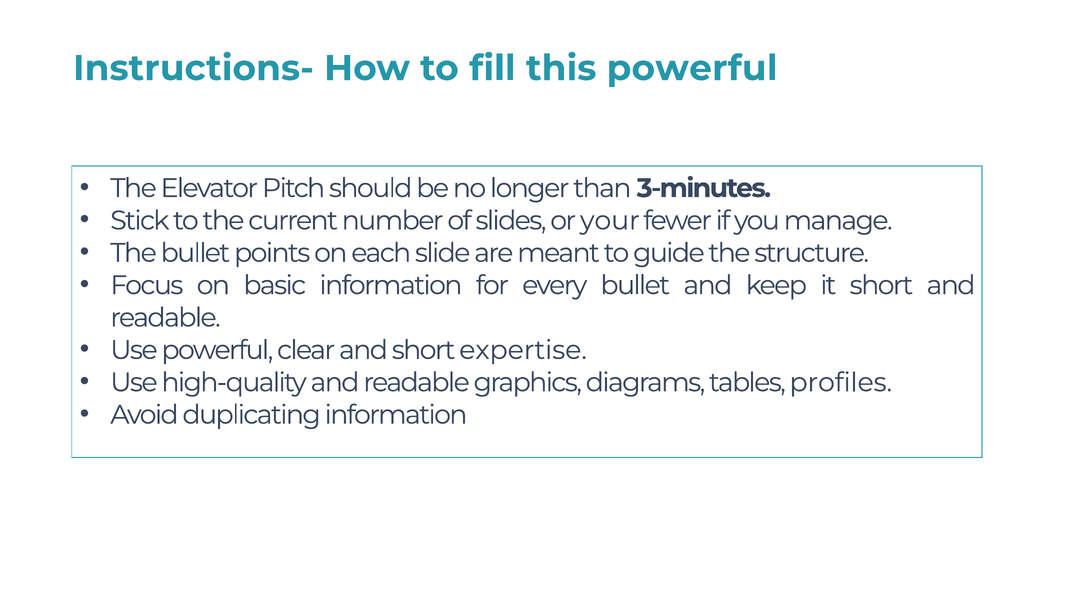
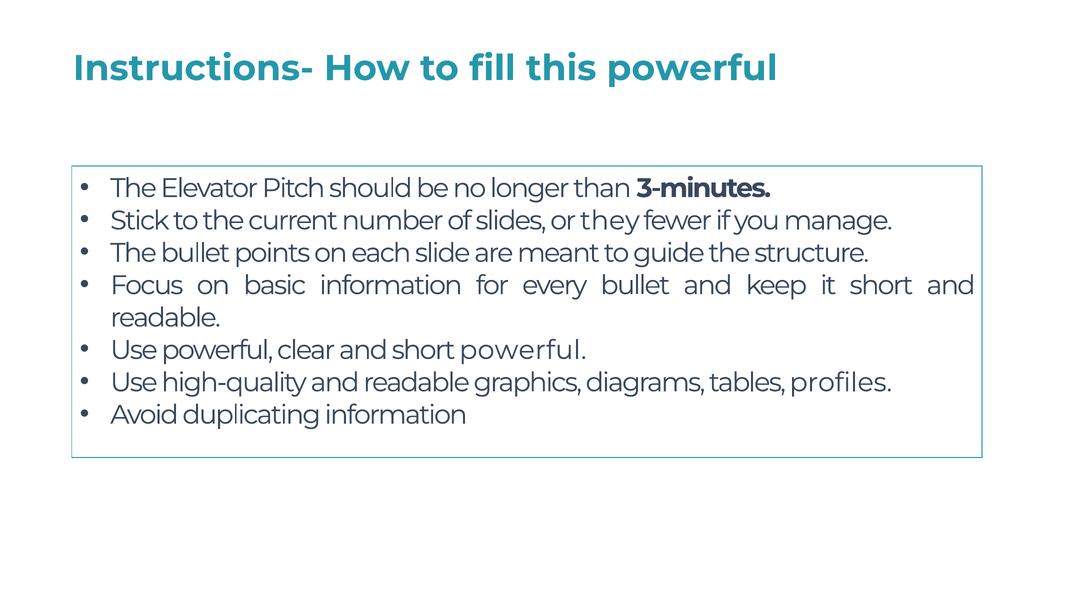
your: your -> they (610, 221)
short expertise: expertise -> powerful (523, 350)
